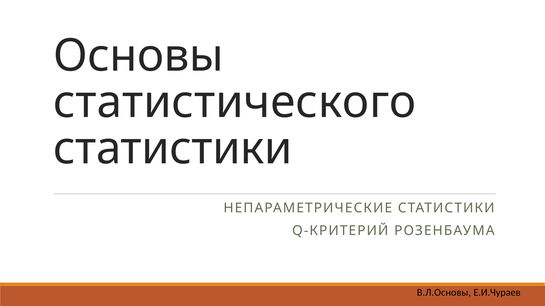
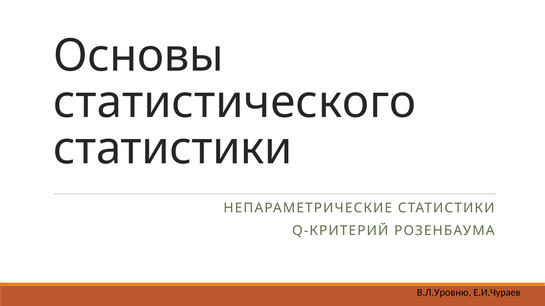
В.Л.Основы: В.Л.Основы -> В.Л.Уровню (444, 293)
